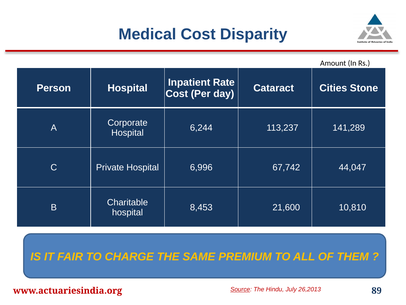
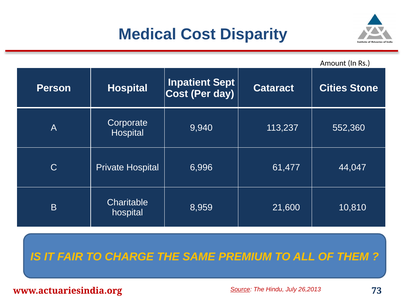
Rate: Rate -> Sept (224, 82)
6,244: 6,244 -> 9,940 (201, 128)
141,289: 141,289 -> 552,360 (349, 128)
67,742: 67,742 -> 61,477 (286, 167)
8,453: 8,453 -> 8,959 (201, 207)
89: 89 -> 73 (377, 290)
